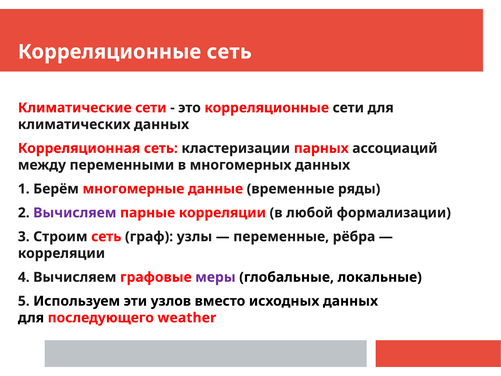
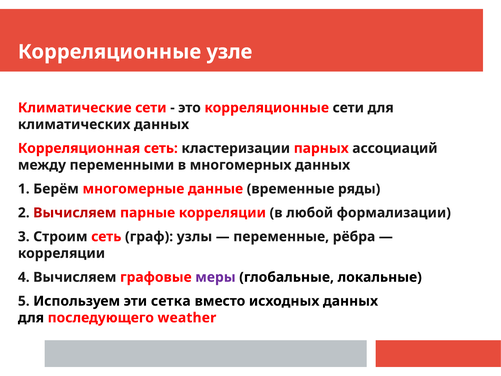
Корреляционные сеть: сеть -> узле (229, 52)
Вычисляем colour: purple -> red (75, 213)
узлов: узлов -> сетка (171, 301)
